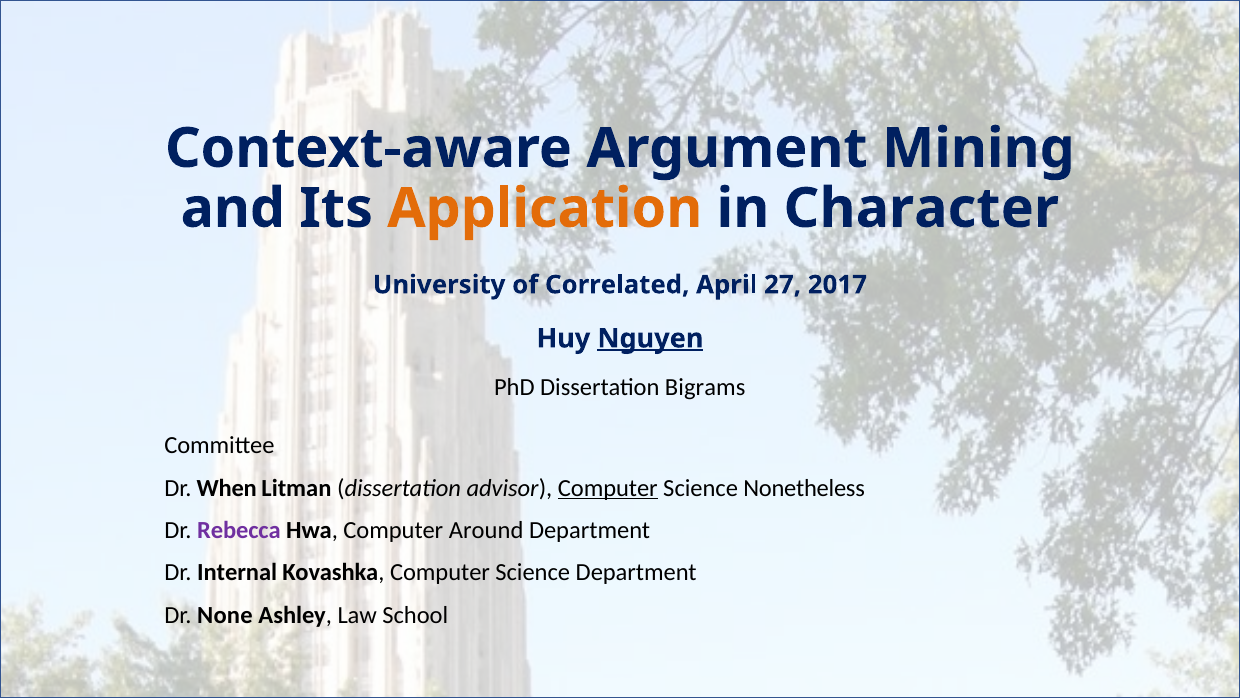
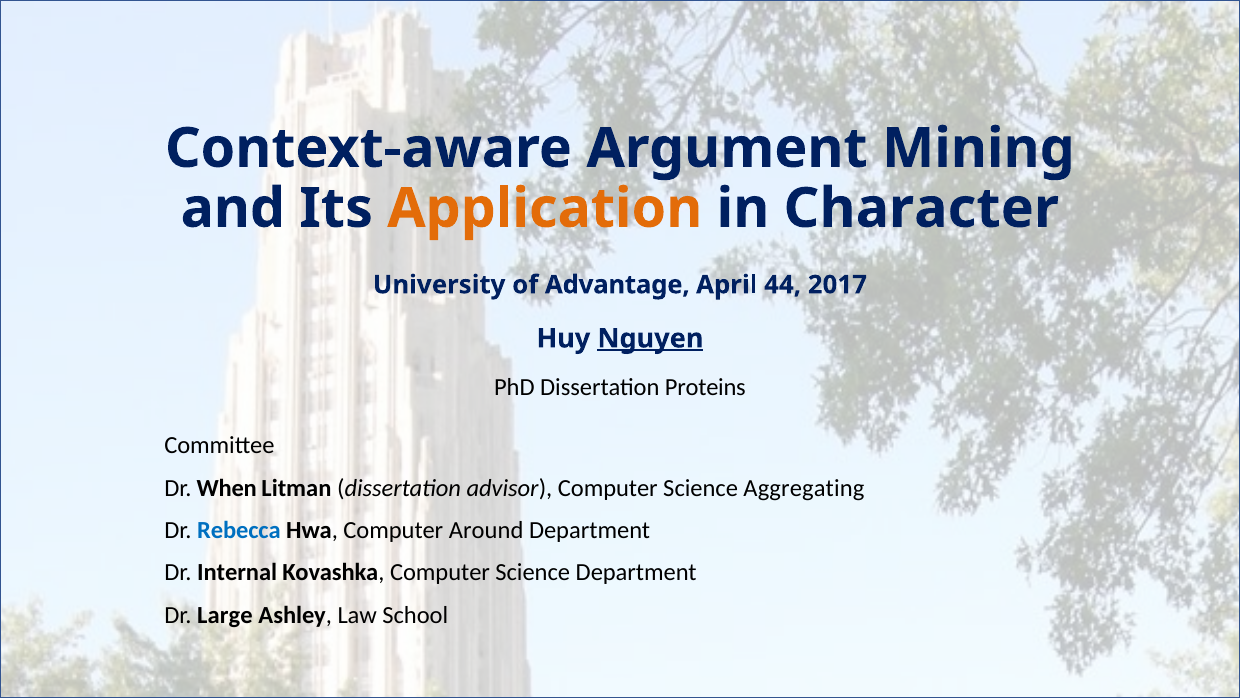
Correlated: Correlated -> Advantage (617, 285)
27: 27 -> 44 (783, 285)
Bigrams: Bigrams -> Proteins (705, 387)
Computer underline: present -> none (608, 488)
Nonetheless: Nonetheless -> Aggregating (804, 488)
Rebecca colour: purple -> blue (239, 530)
None: None -> Large (225, 615)
